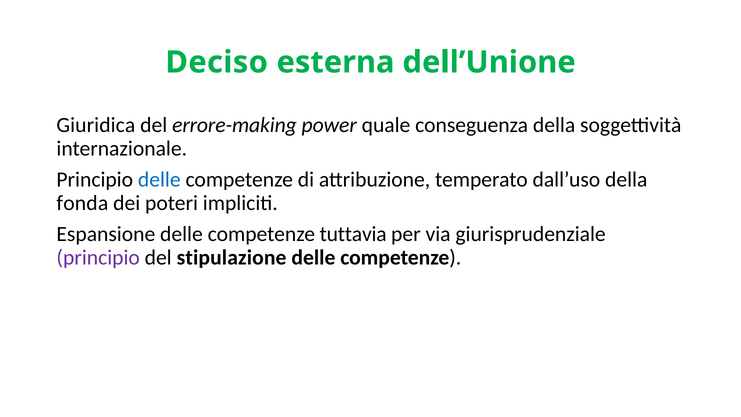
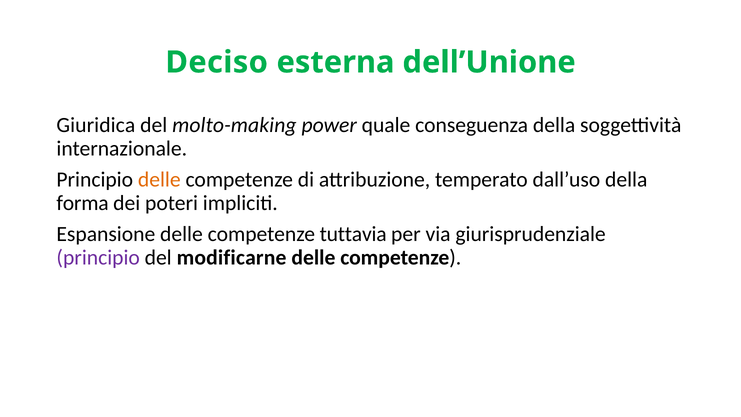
errore-making: errore-making -> molto-making (234, 125)
delle colour: blue -> orange (159, 180)
fonda: fonda -> forma (83, 203)
stipulazione: stipulazione -> modificarne (232, 257)
